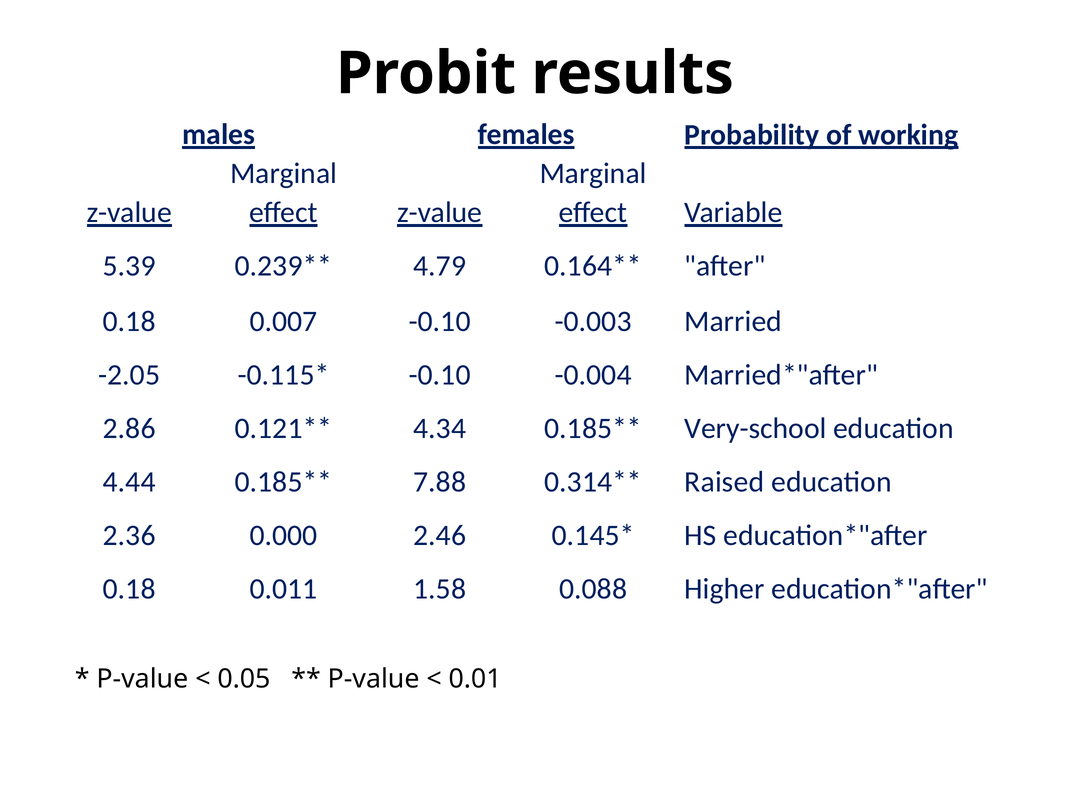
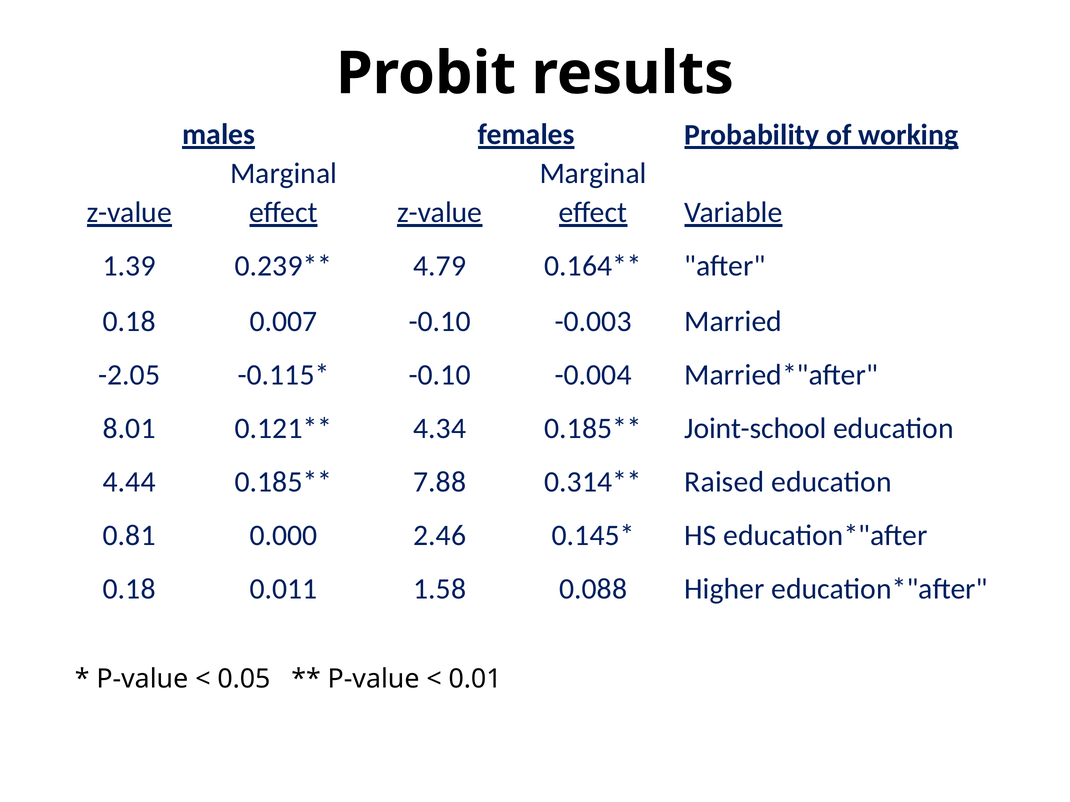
5.39: 5.39 -> 1.39 (129, 266)
2.86: 2.86 -> 8.01 (129, 429)
Very-school: Very-school -> Joint-school (756, 429)
2.36: 2.36 -> 0.81 (129, 536)
